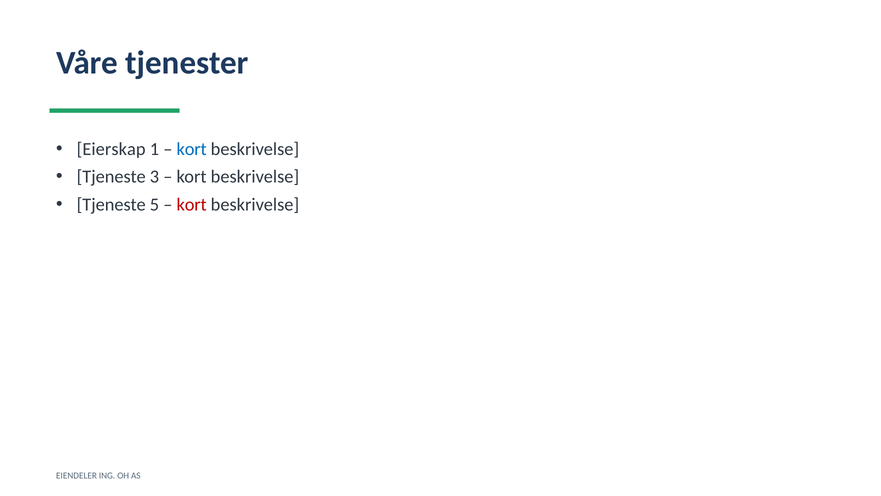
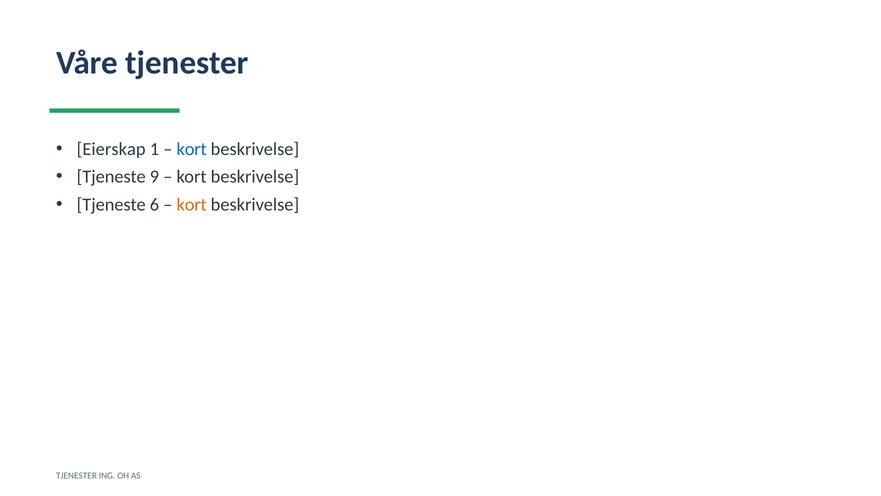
3: 3 -> 9 (154, 177)
5: 5 -> 6 (154, 204)
kort colour: red -> orange (192, 204)
EIENDELER: EIENDELER -> TJENESTER (76, 475)
